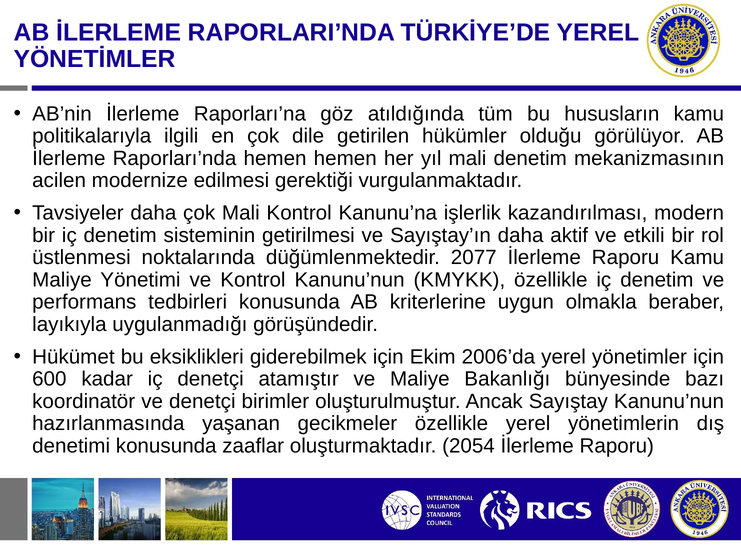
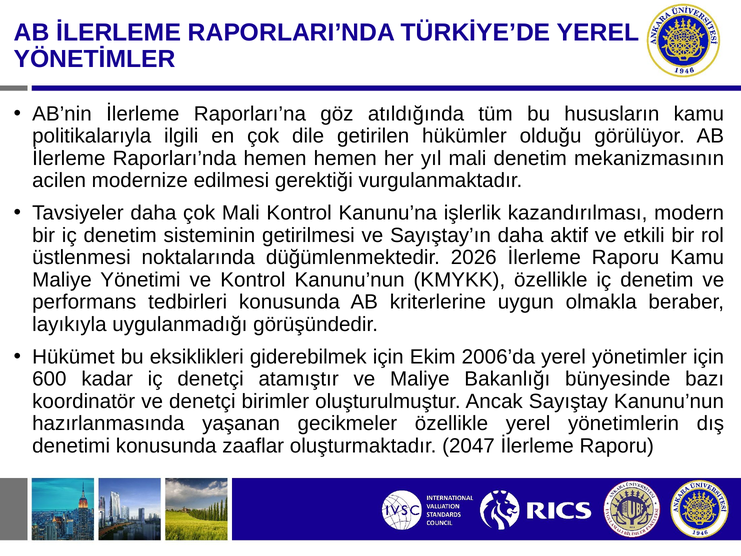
2077: 2077 -> 2026 (474, 257)
2054: 2054 -> 2047 (468, 446)
